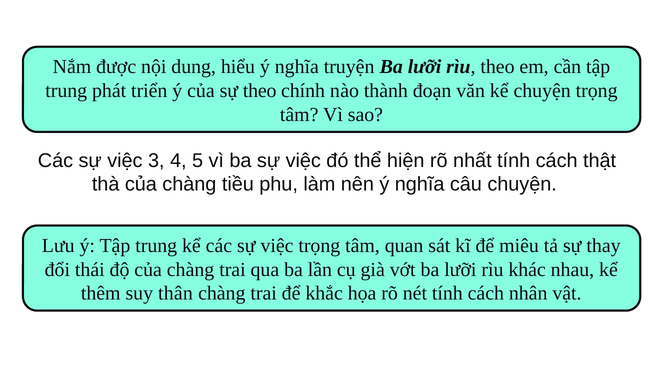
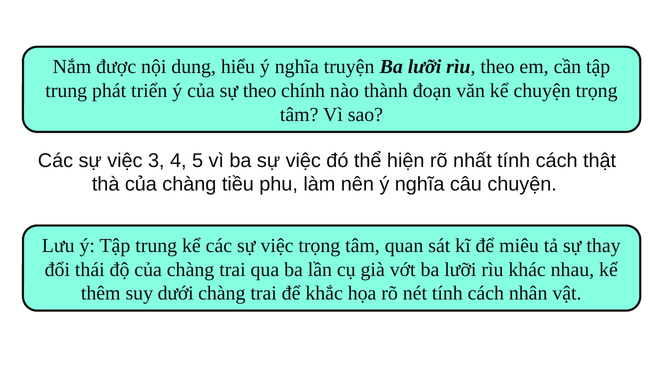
thân: thân -> dưới (176, 293)
